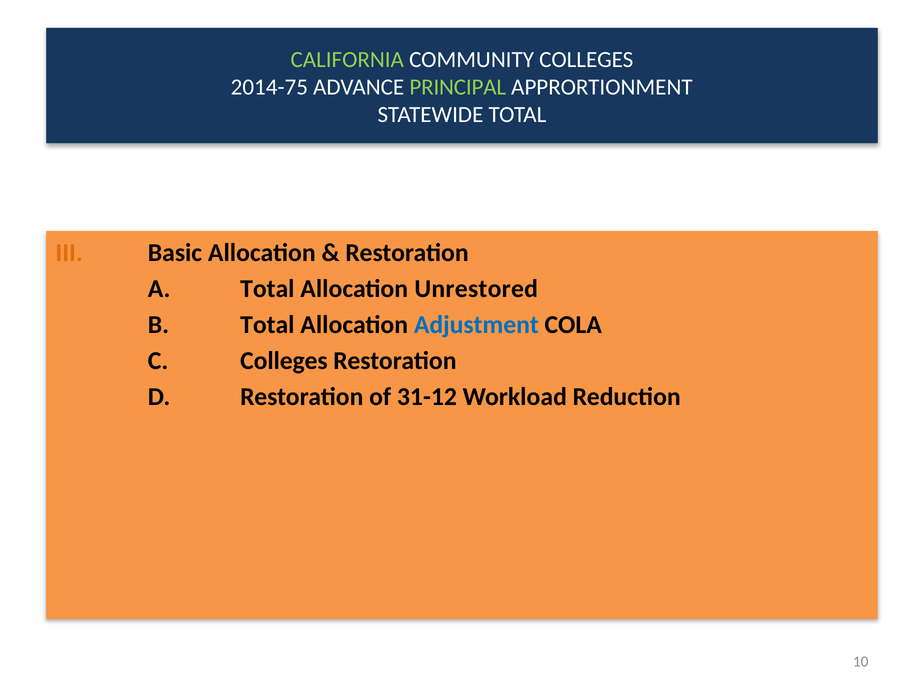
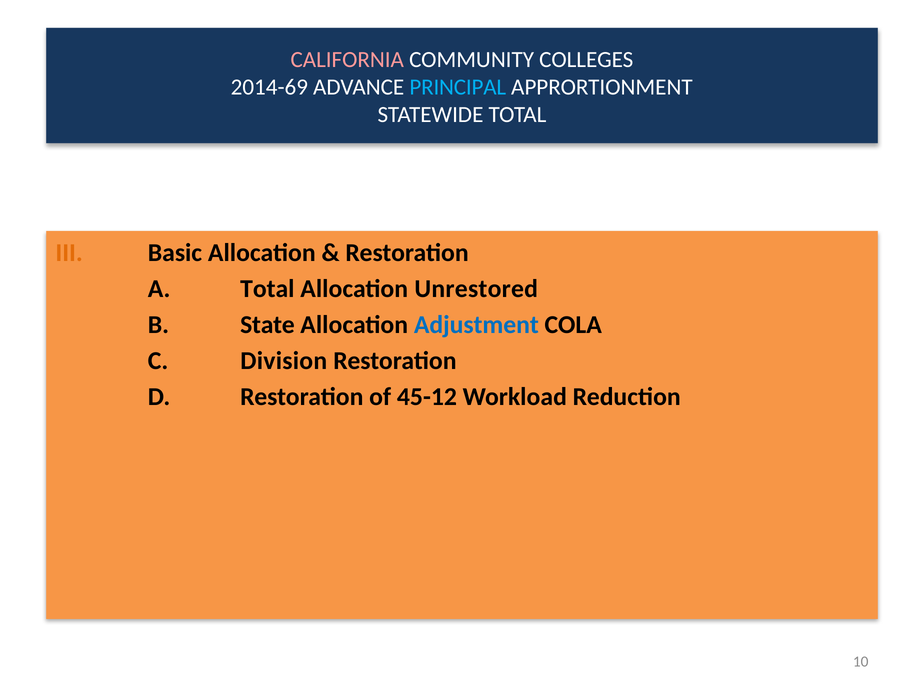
CALIFORNIA colour: light green -> pink (347, 59)
2014-75: 2014-75 -> 2014-69 (269, 87)
PRINCIPAL colour: light green -> light blue (458, 87)
B Total: Total -> State (267, 325)
C Colleges: Colleges -> Division (284, 361)
31-12: 31-12 -> 45-12 (427, 397)
